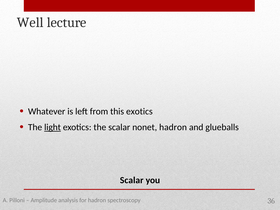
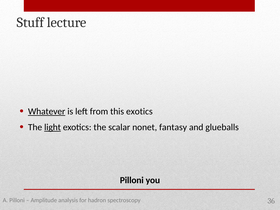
Well: Well -> Stuff (30, 23)
Whatever underline: none -> present (47, 111)
nonet hadron: hadron -> fantasy (173, 127)
Scalar: Scalar -> Pilloni (132, 180)
